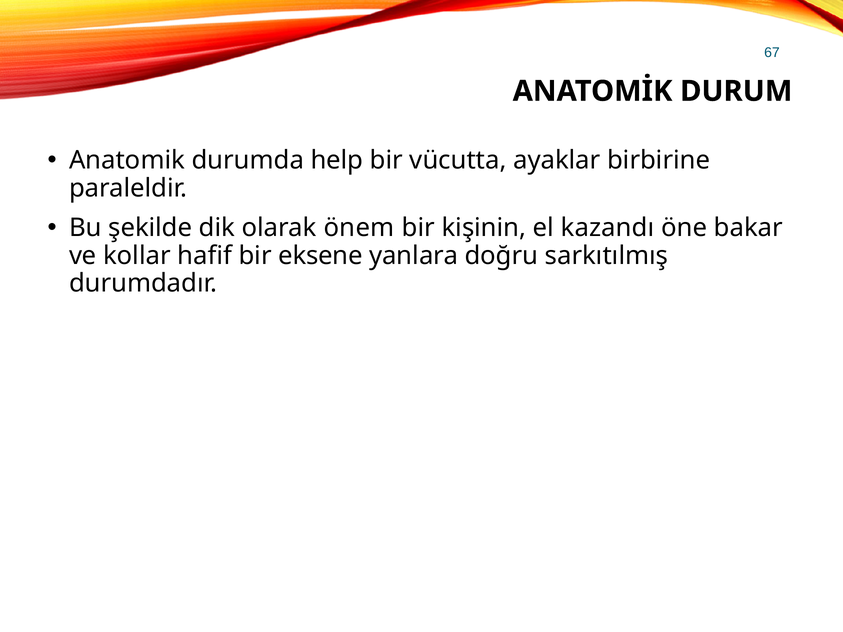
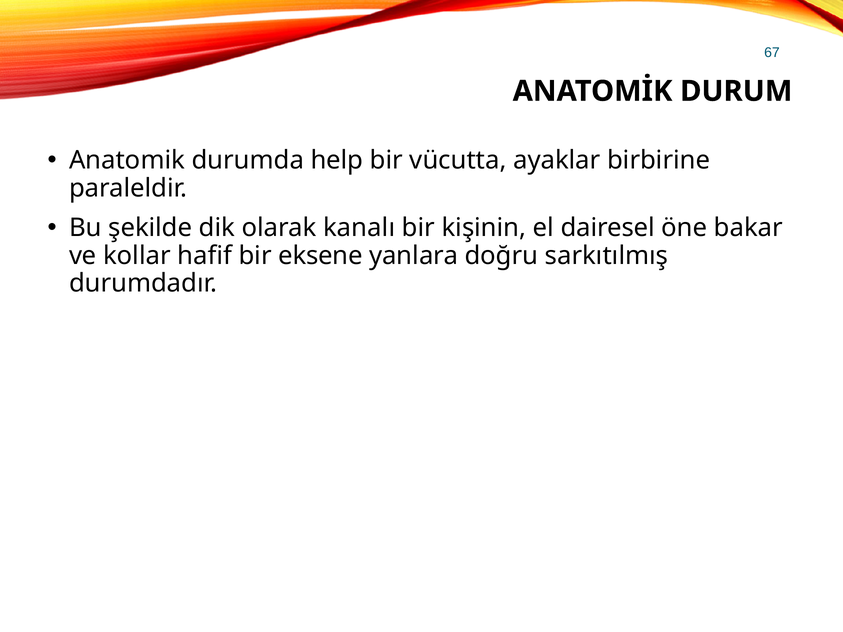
önem: önem -> kanalı (359, 228)
kazandı: kazandı -> dairesel (608, 228)
